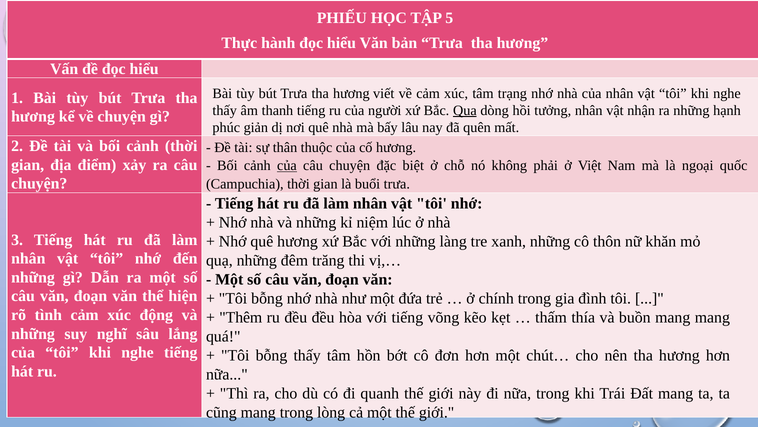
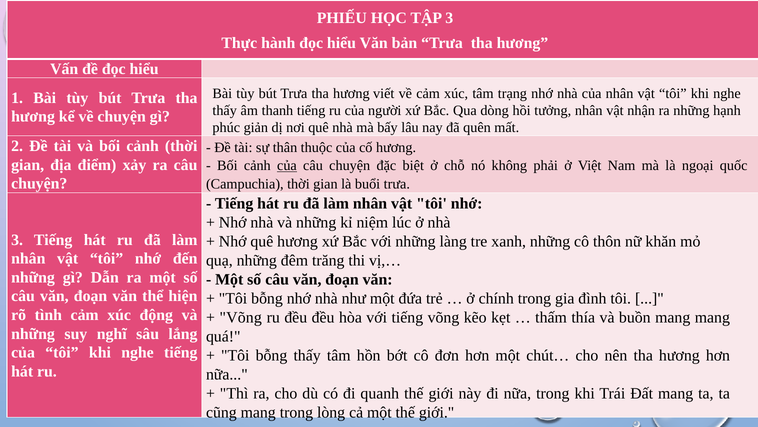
TẬP 5: 5 -> 3 (449, 18)
Qua underline: present -> none (465, 110)
Thêm: Thêm -> Võng (241, 317)
